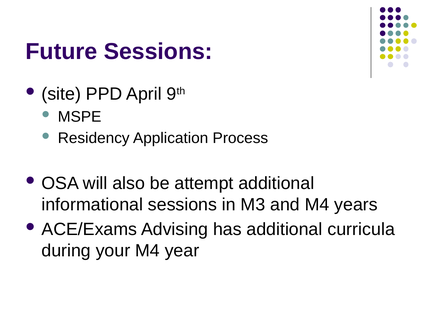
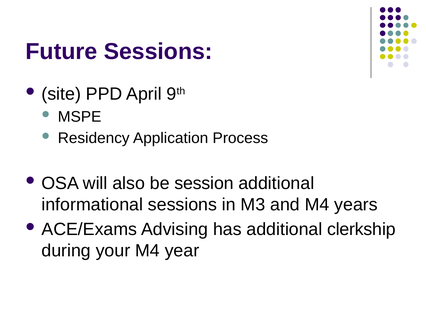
attempt: attempt -> session (204, 184)
curricula: curricula -> clerkship (361, 230)
